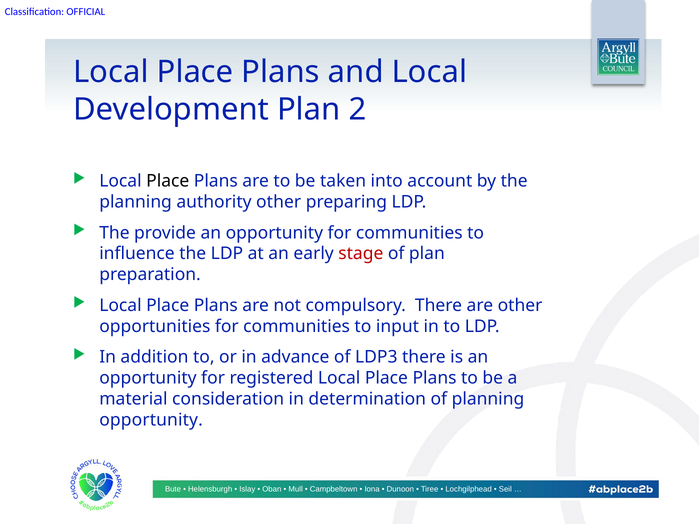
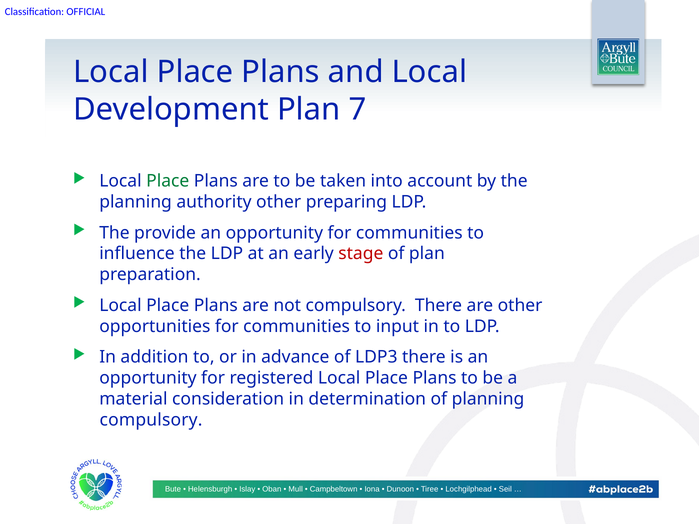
2: 2 -> 7 (357, 109)
Place colour: black -> green (168, 181)
opportunity: opportunity -> compulsory (151, 420)
